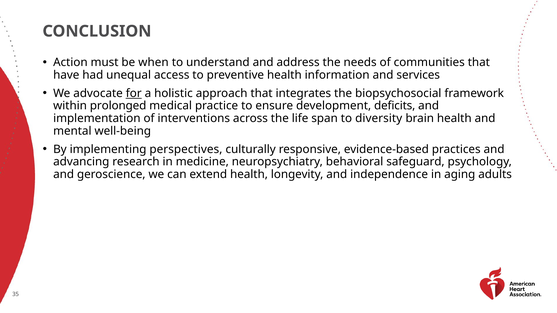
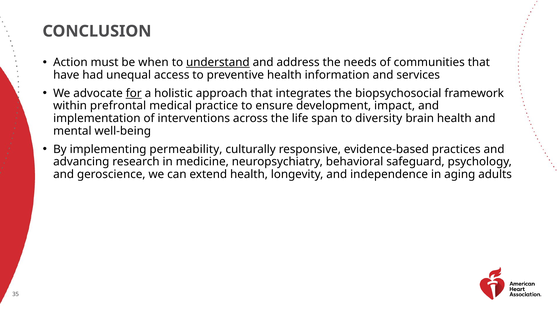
understand underline: none -> present (218, 62)
prolonged: prolonged -> prefrontal (118, 106)
deficits: deficits -> impact (395, 106)
perspectives: perspectives -> permeability (186, 149)
